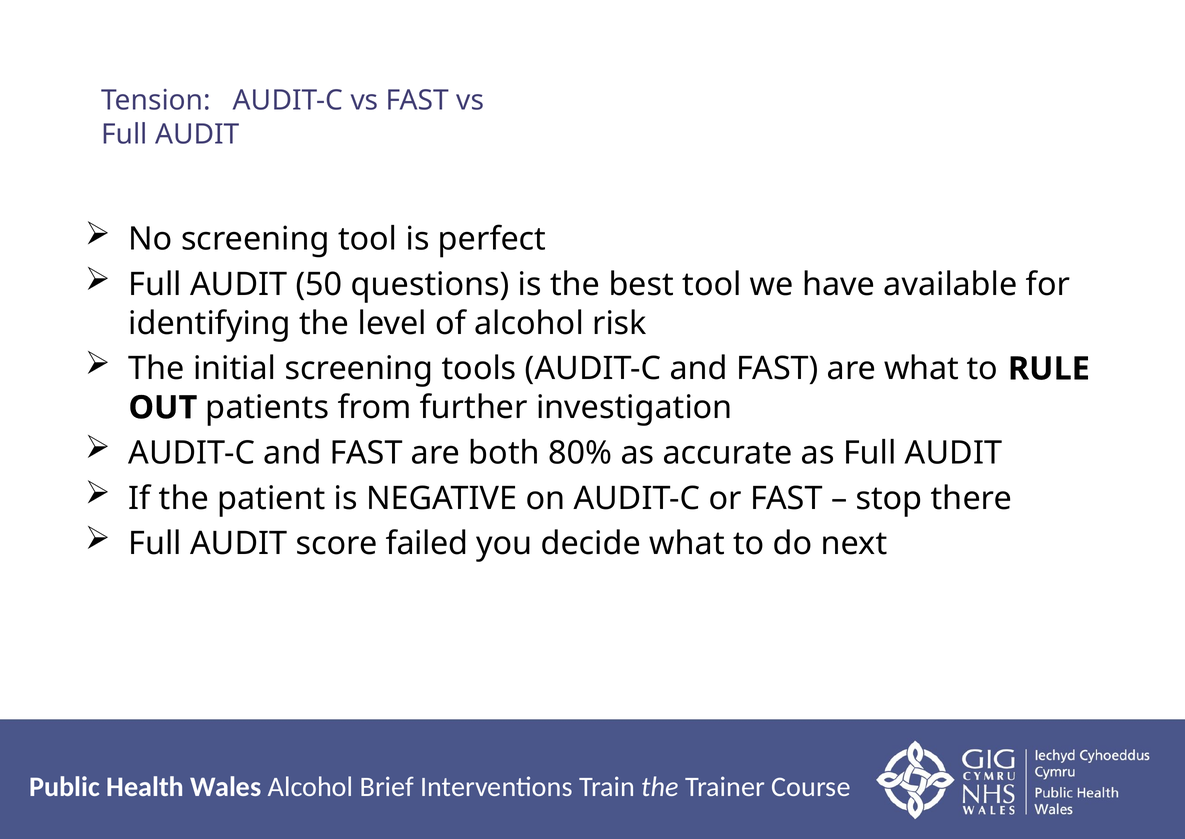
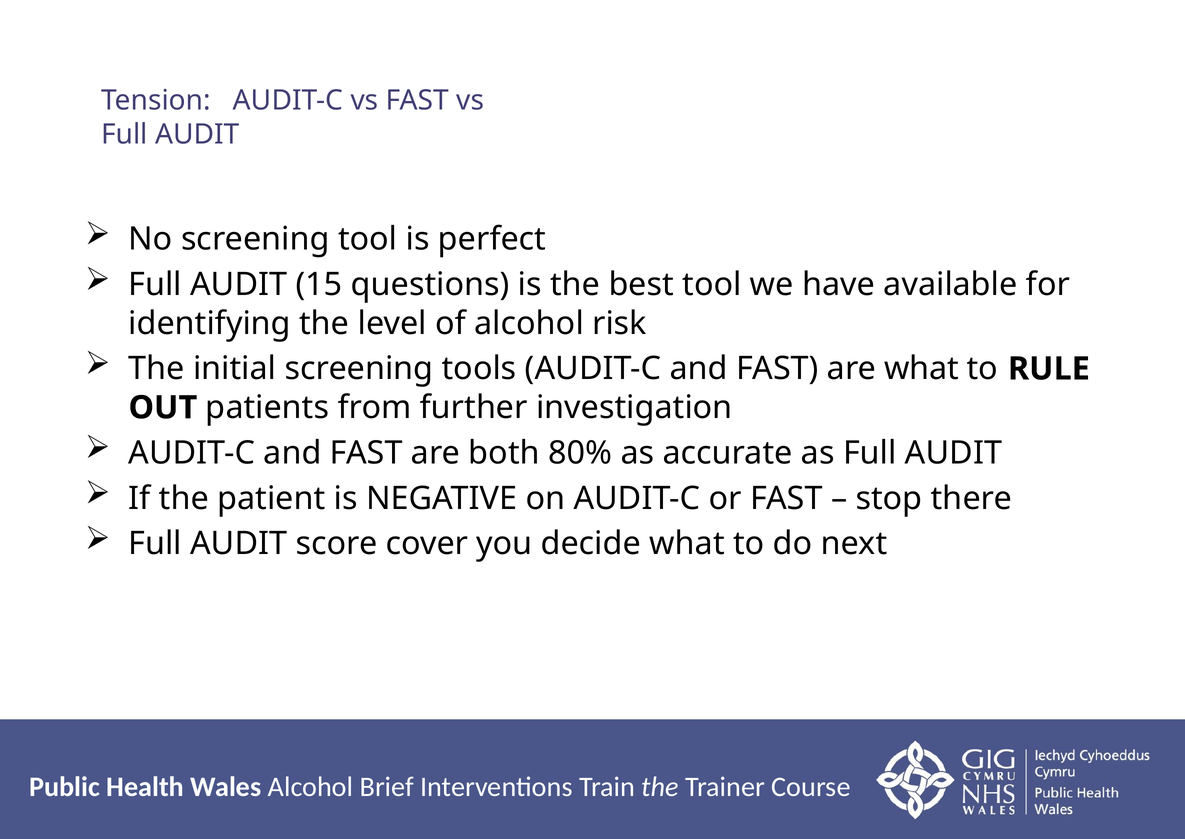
50: 50 -> 15 (319, 284)
failed: failed -> cover (427, 543)
